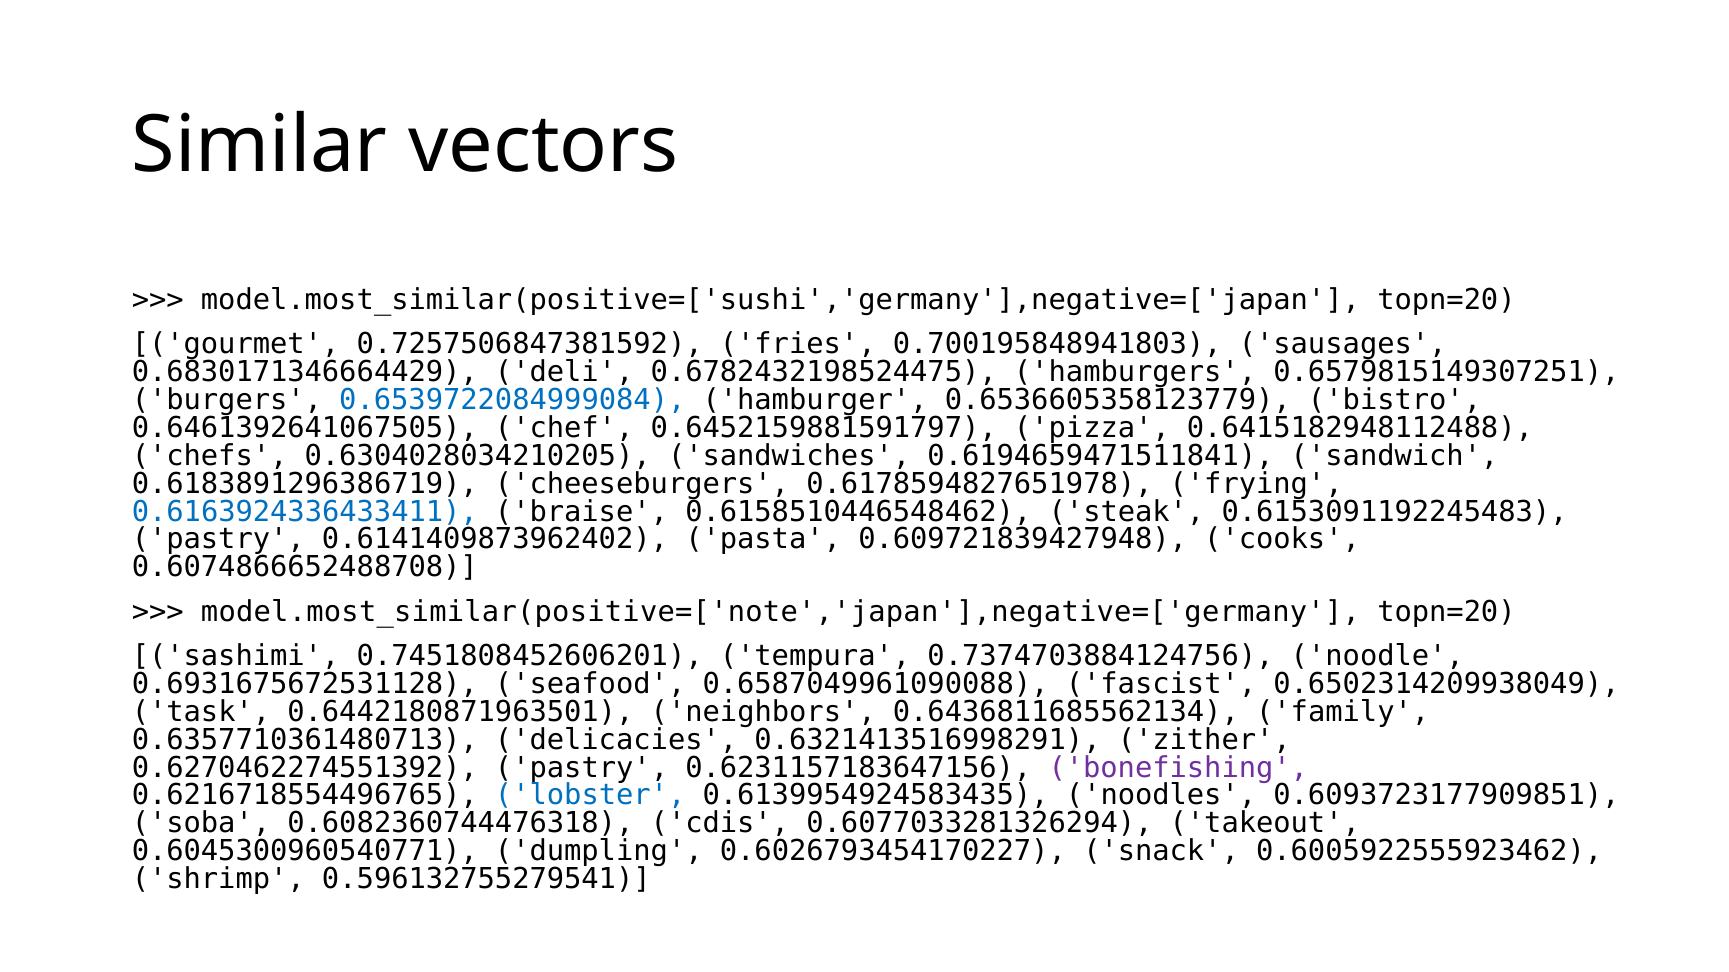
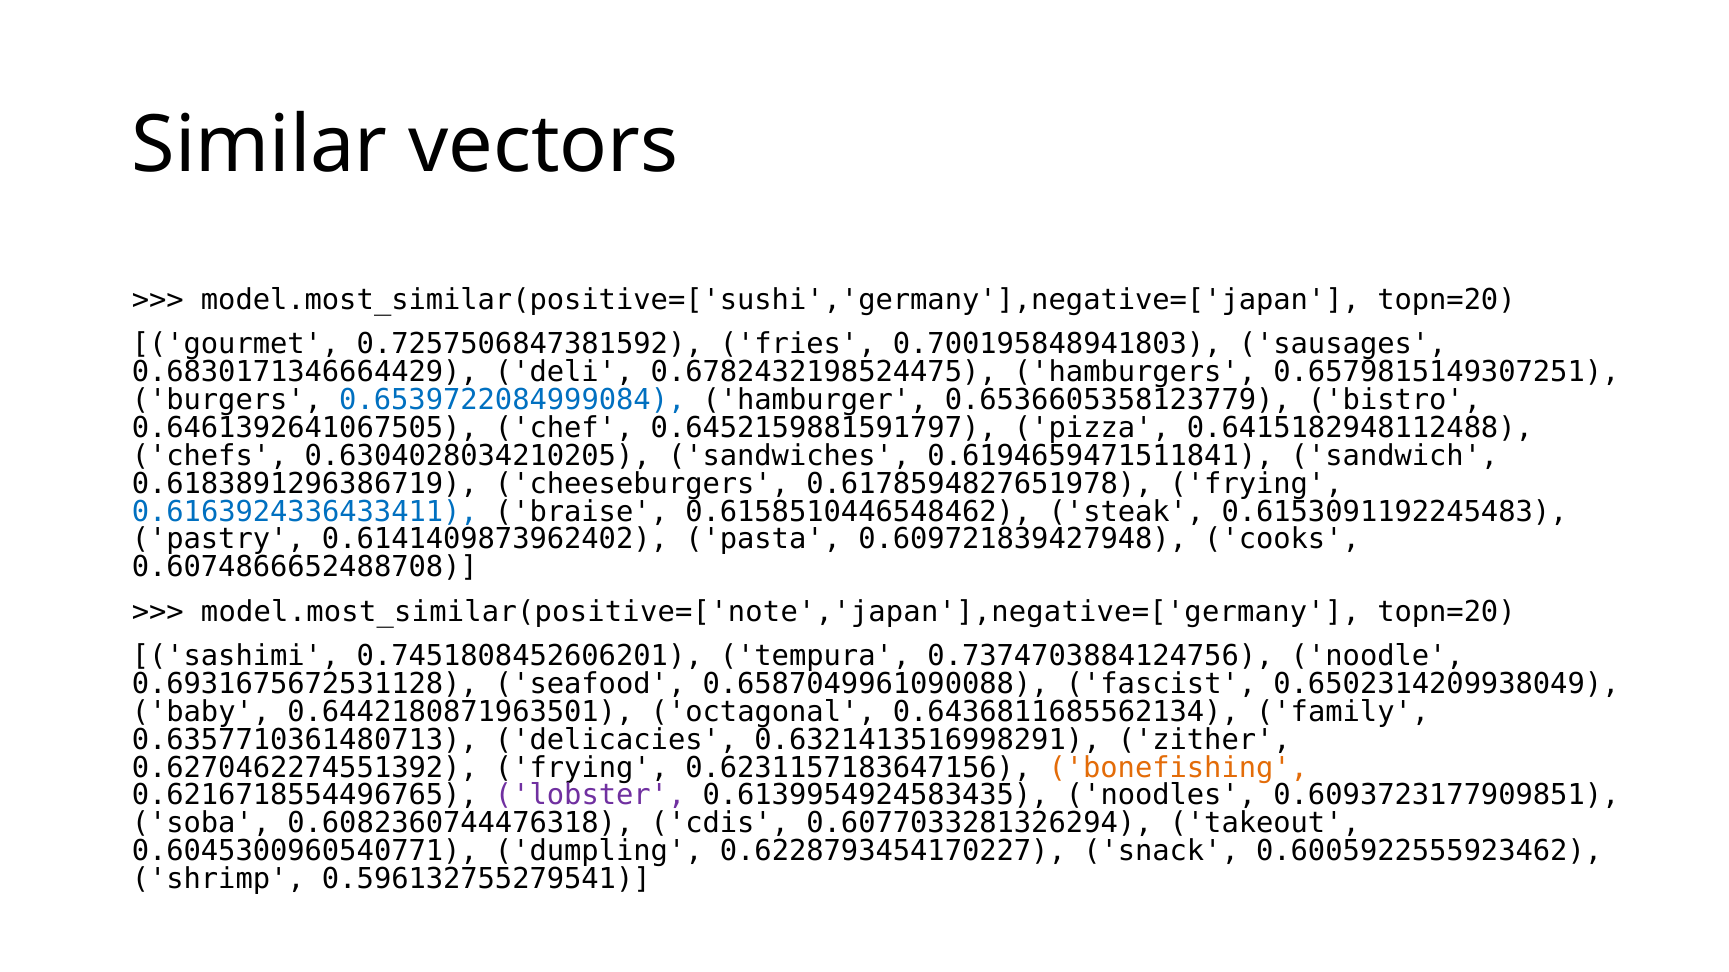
task: task -> baby (201, 712)
neighbors: neighbors -> octagonal (763, 712)
0.6270462274551392 pastry: pastry -> frying (582, 768)
bonefishing colour: purple -> orange (1178, 768)
lobster colour: blue -> purple (590, 796)
0.6026793454170227: 0.6026793454170227 -> 0.6228793454170227 (893, 852)
